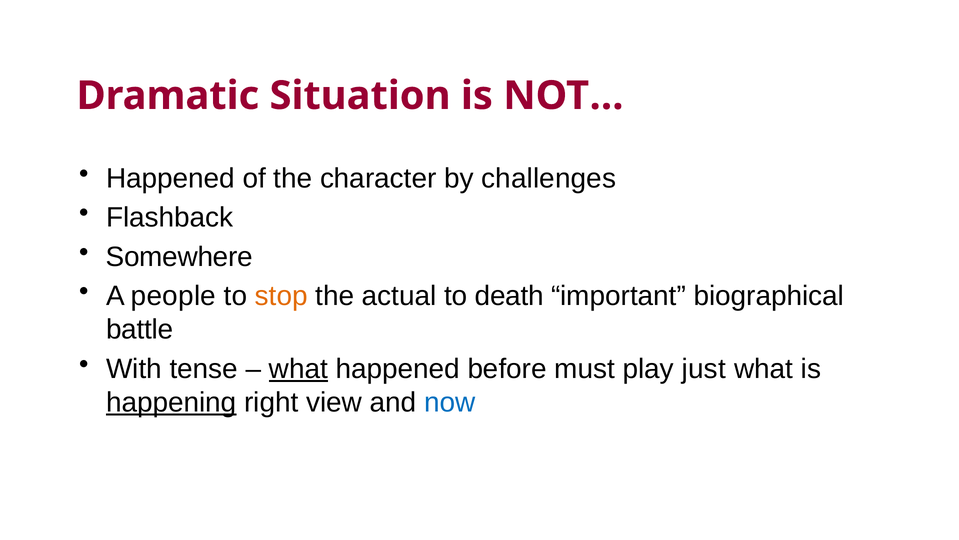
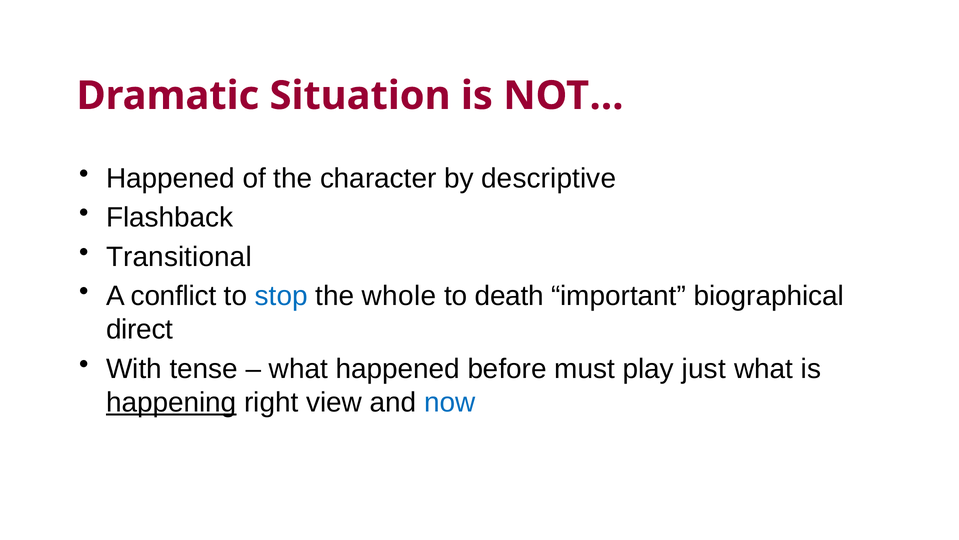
challenges: challenges -> descriptive (549, 178)
Somewhere: Somewhere -> Transitional (179, 257)
people: people -> conflict (174, 296)
stop colour: orange -> blue (281, 296)
actual: actual -> whole (399, 296)
battle: battle -> direct (140, 329)
what underline: present -> none (298, 369)
